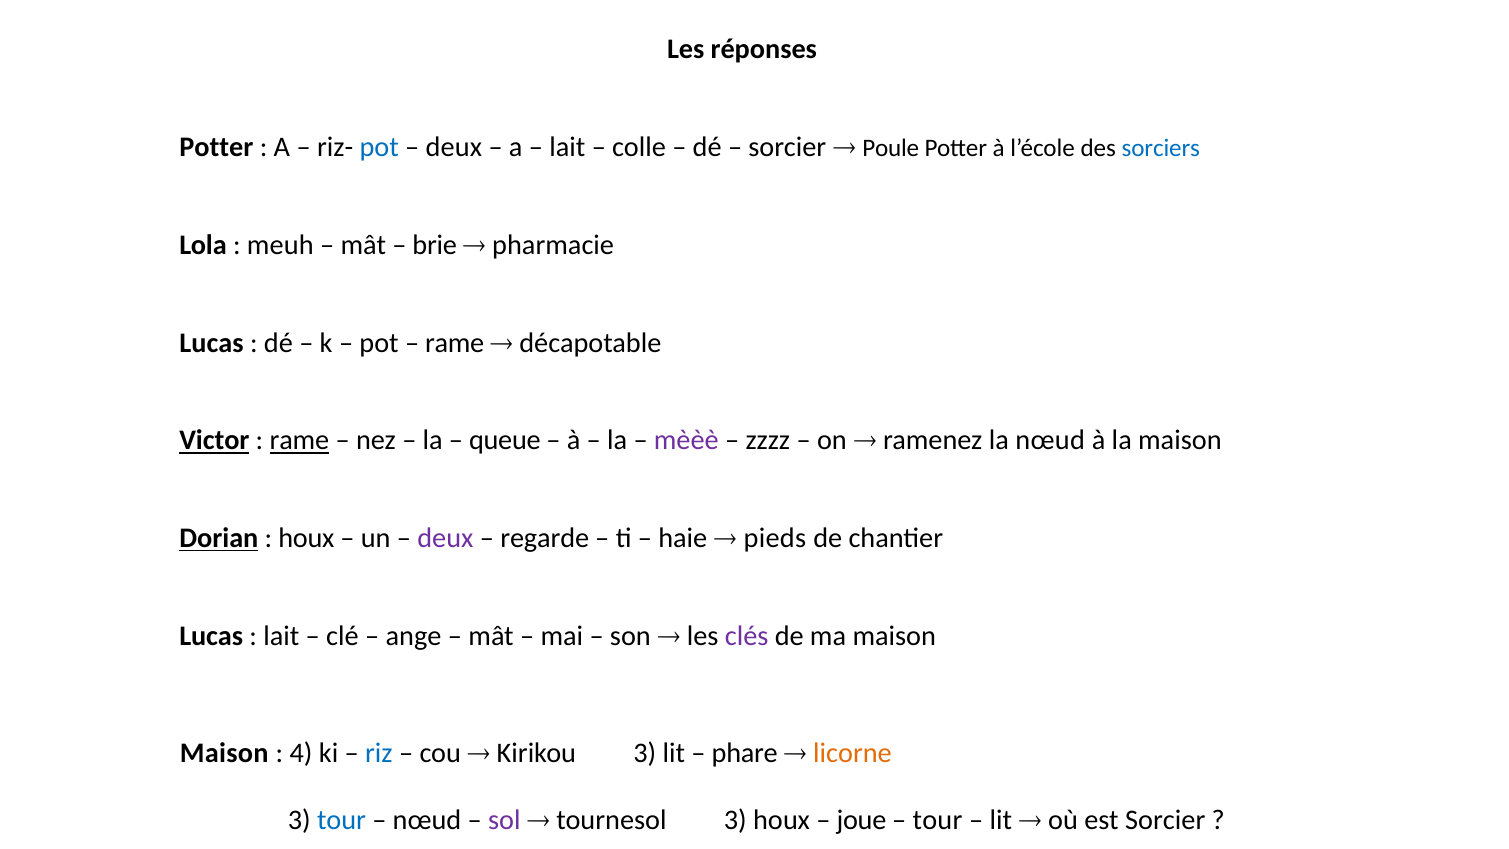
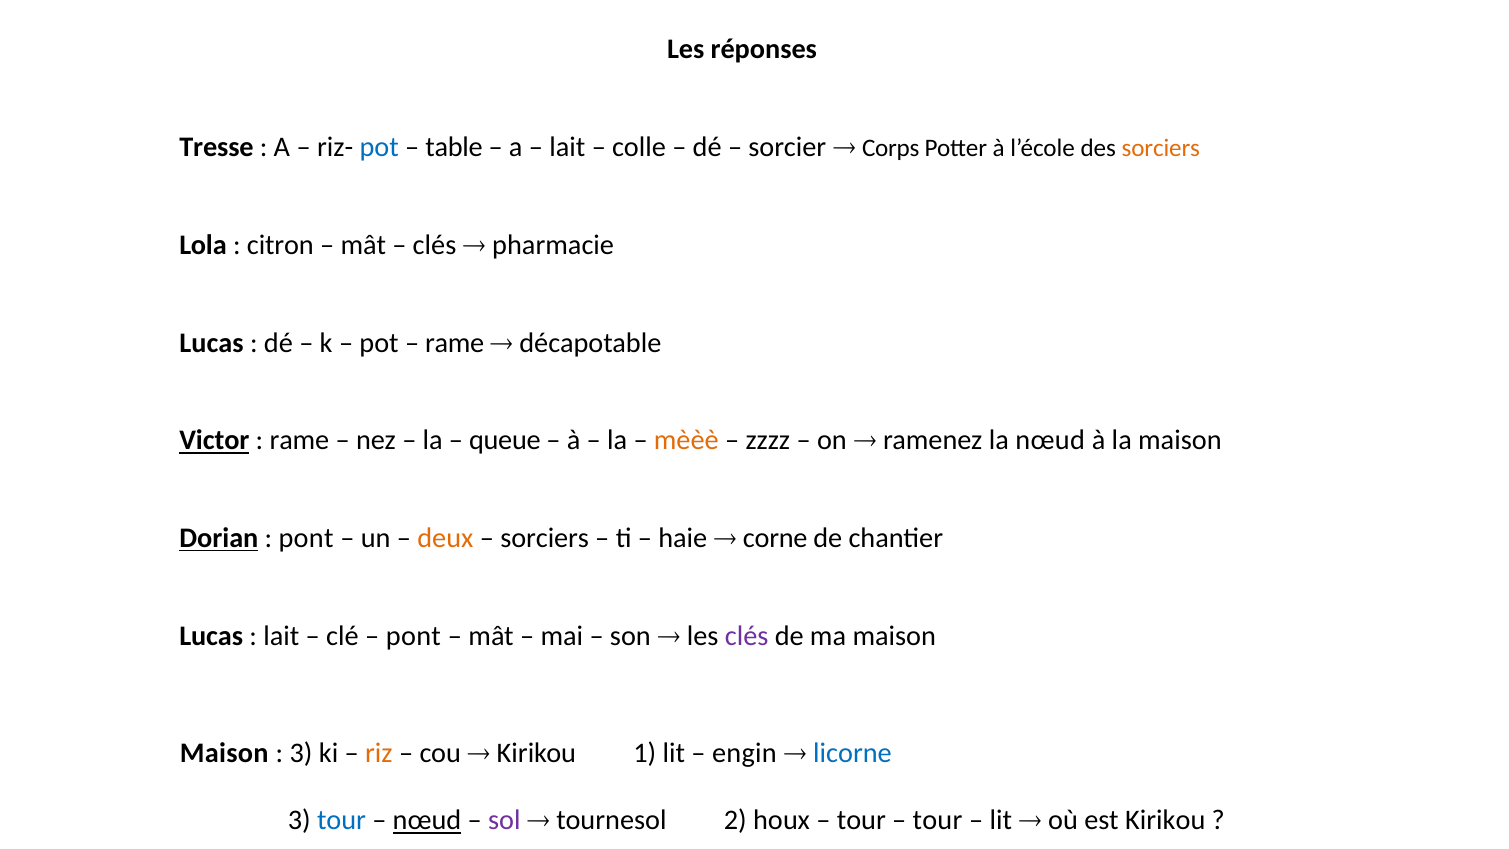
Potter: Potter -> Tresse (216, 147)
deux: deux -> table (454, 147)
Poule: Poule -> Corps (891, 148)
sorciers colour: blue -> orange (1161, 148)
meuh: meuh -> citron (280, 245)
brie: brie -> clés (435, 245)
rame underline: present -> none (299, 441)
mèèè colour: purple -> orange (686, 441)
houx: houx -> pont (306, 538)
deux colour: purple -> orange (445, 538)
regarde: regarde -> sorciers (545, 538)
pieds: pieds -> corne (775, 538)
ange: ange -> pont (413, 636)
4: 4 -> 3 (301, 753)
riz colour: blue -> orange (379, 753)
Kirikou 3: 3 -> 1 (645, 753)
phare: phare -> engin (744, 753)
licorne colour: orange -> blue (852, 753)
nœud underline: none -> present (427, 820)
tournesol 3: 3 -> 2 (735, 820)
joue: joue -> tour (861, 820)
est Sorcier: Sorcier -> Kirikou (1165, 820)
